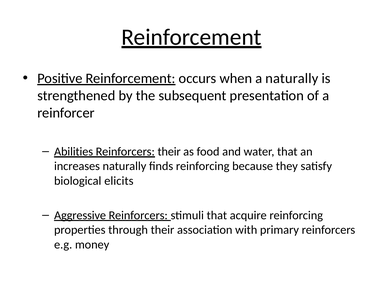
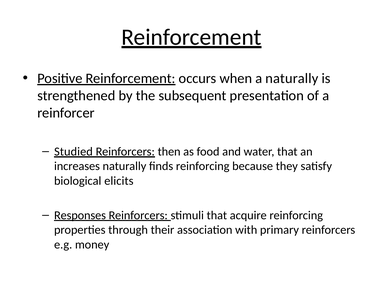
Abilities: Abilities -> Studied (73, 152)
Reinforcers their: their -> then (169, 152)
Aggressive: Aggressive -> Responses (80, 215)
